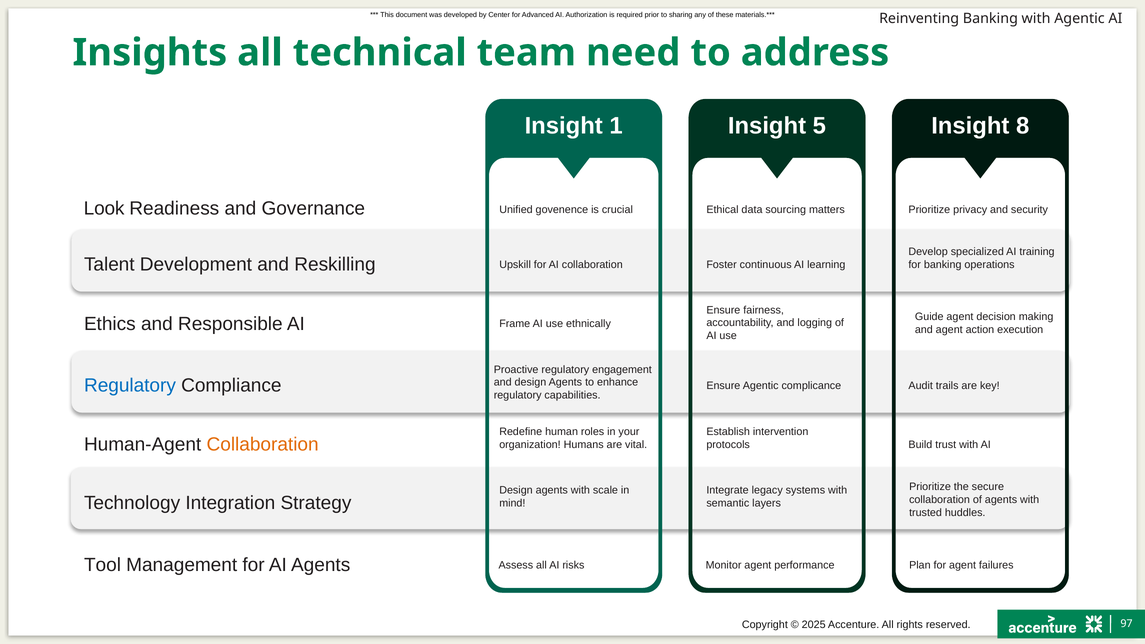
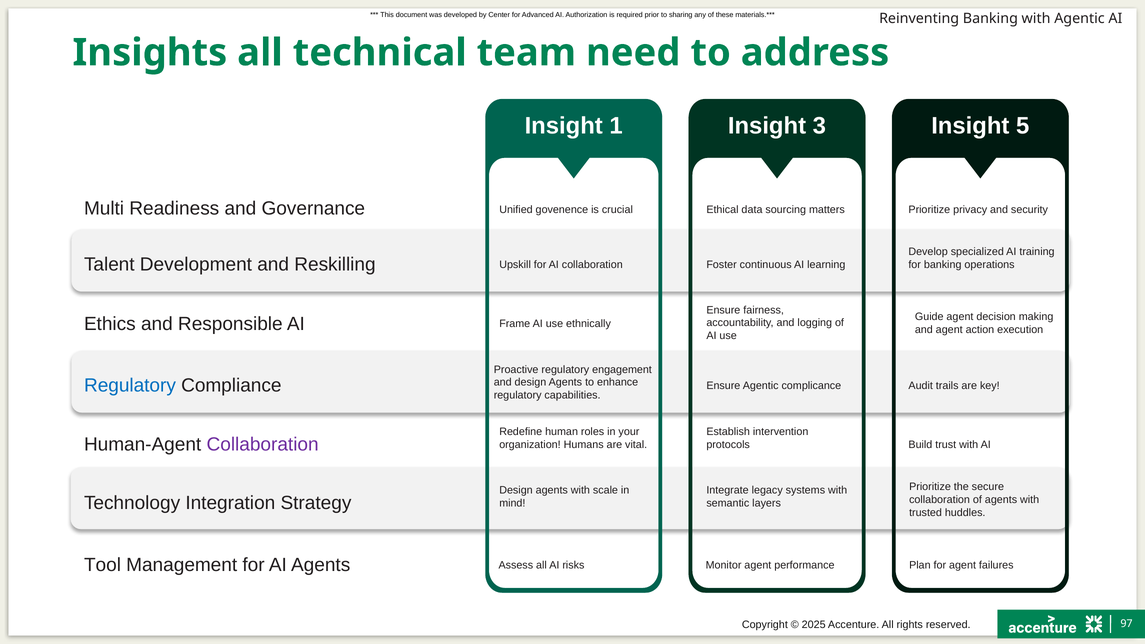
5: 5 -> 3 (819, 126)
8: 8 -> 5 (1023, 126)
Look: Look -> Multi (104, 208)
Collaboration colour: orange -> purple (263, 444)
